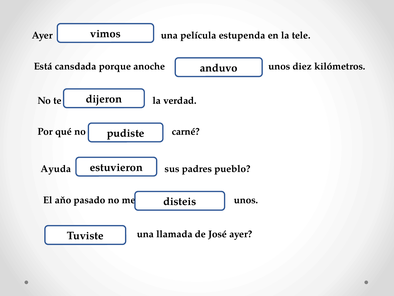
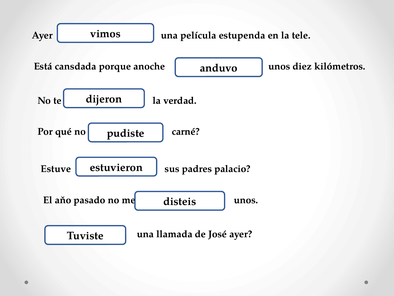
Ayuda: Ayuda -> Estuve (56, 169)
pueblo: pueblo -> palacio (233, 169)
